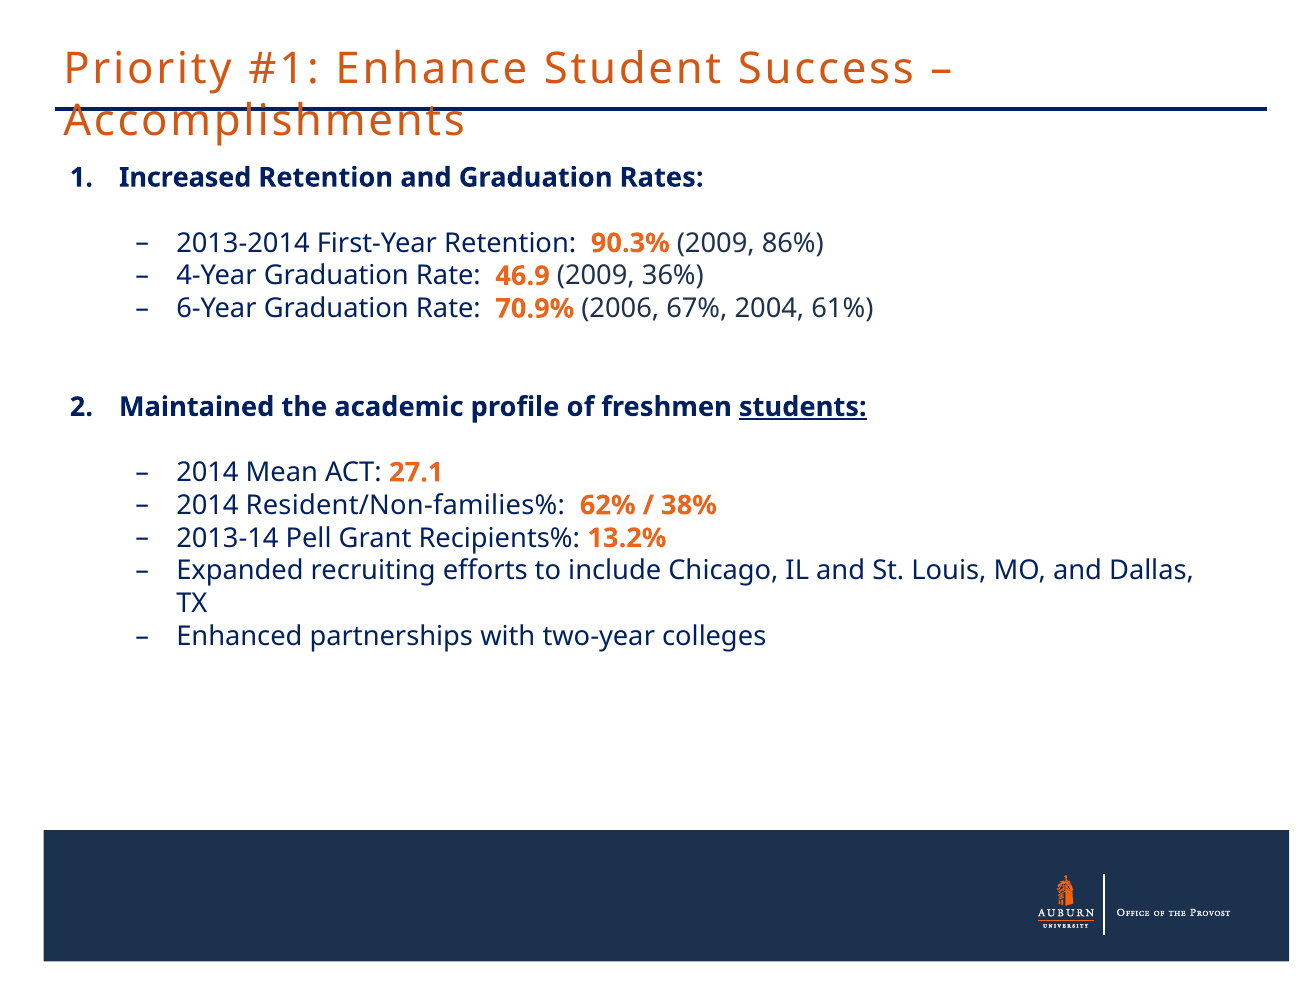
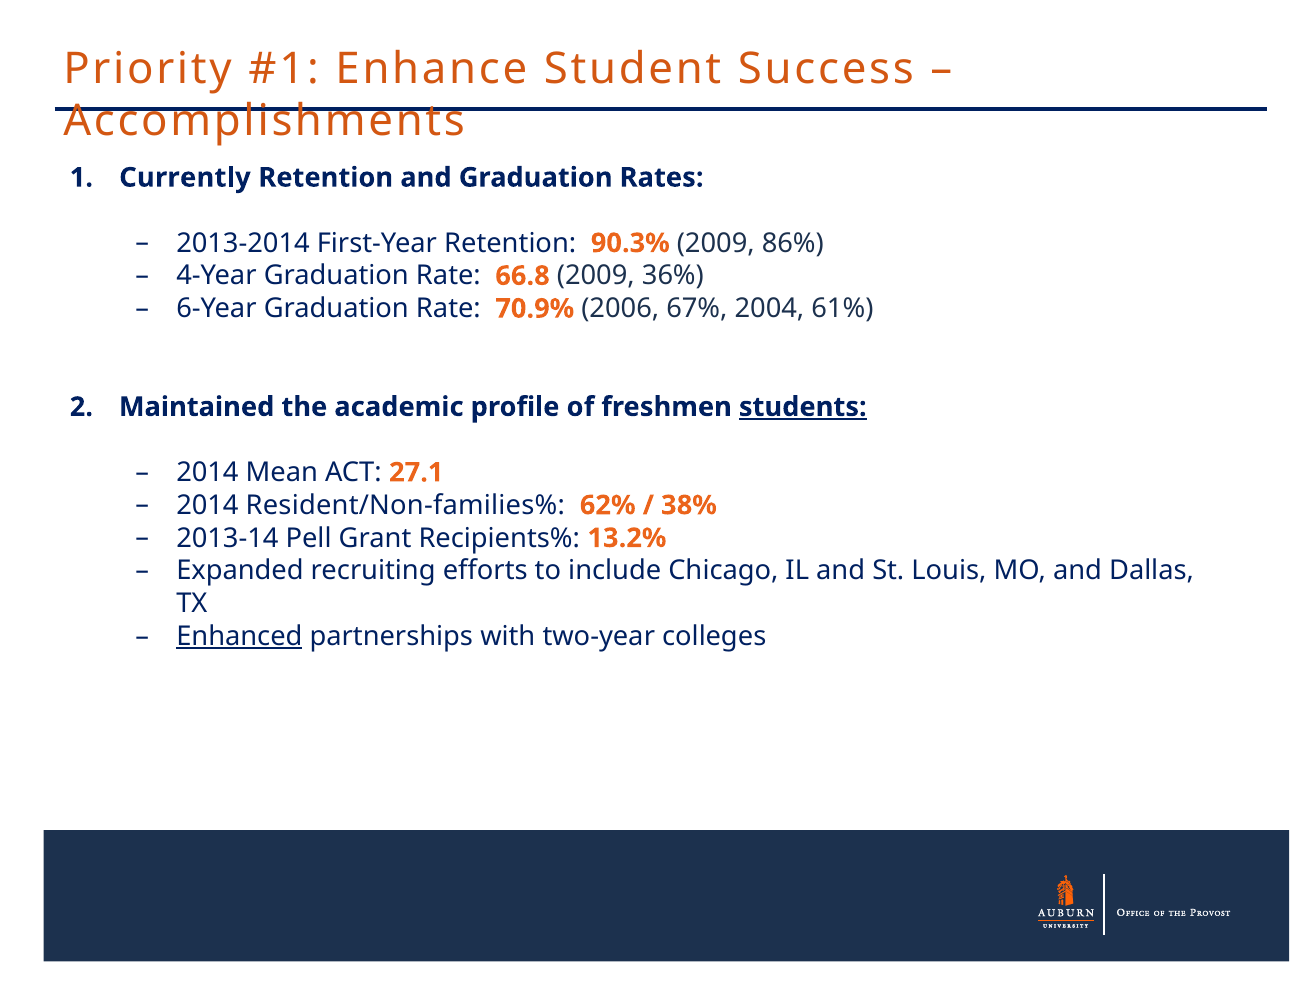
Increased: Increased -> Currently (185, 178)
46.9: 46.9 -> 66.8 (523, 276)
Enhanced underline: none -> present (239, 636)
